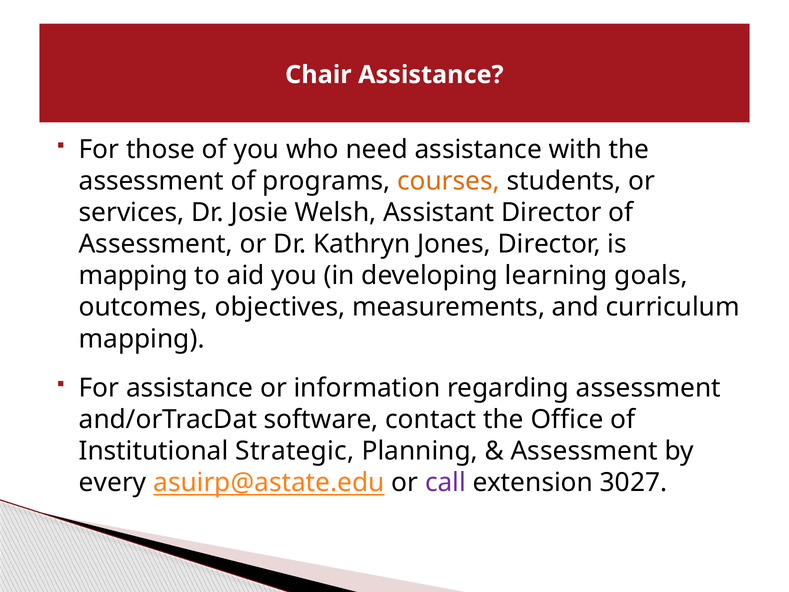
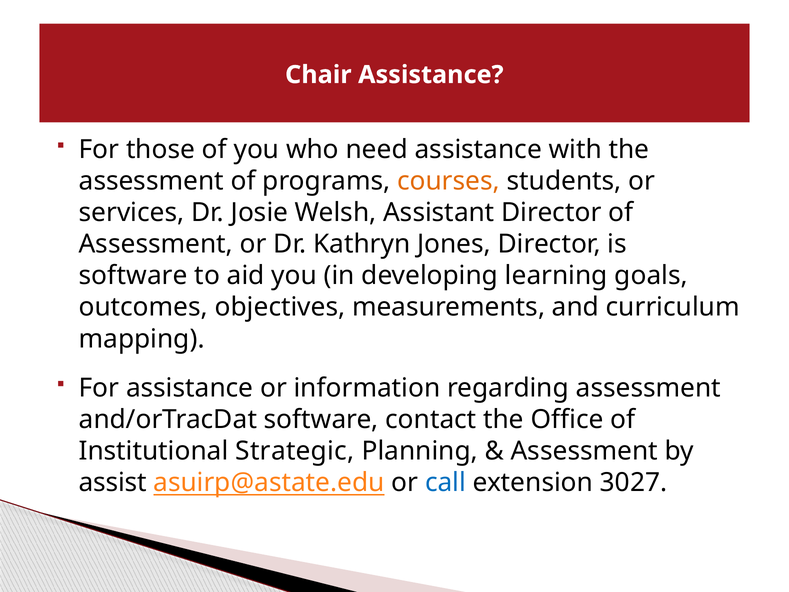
mapping: mapping -> software (133, 276)
every: every -> assist (113, 482)
call colour: purple -> blue (446, 482)
